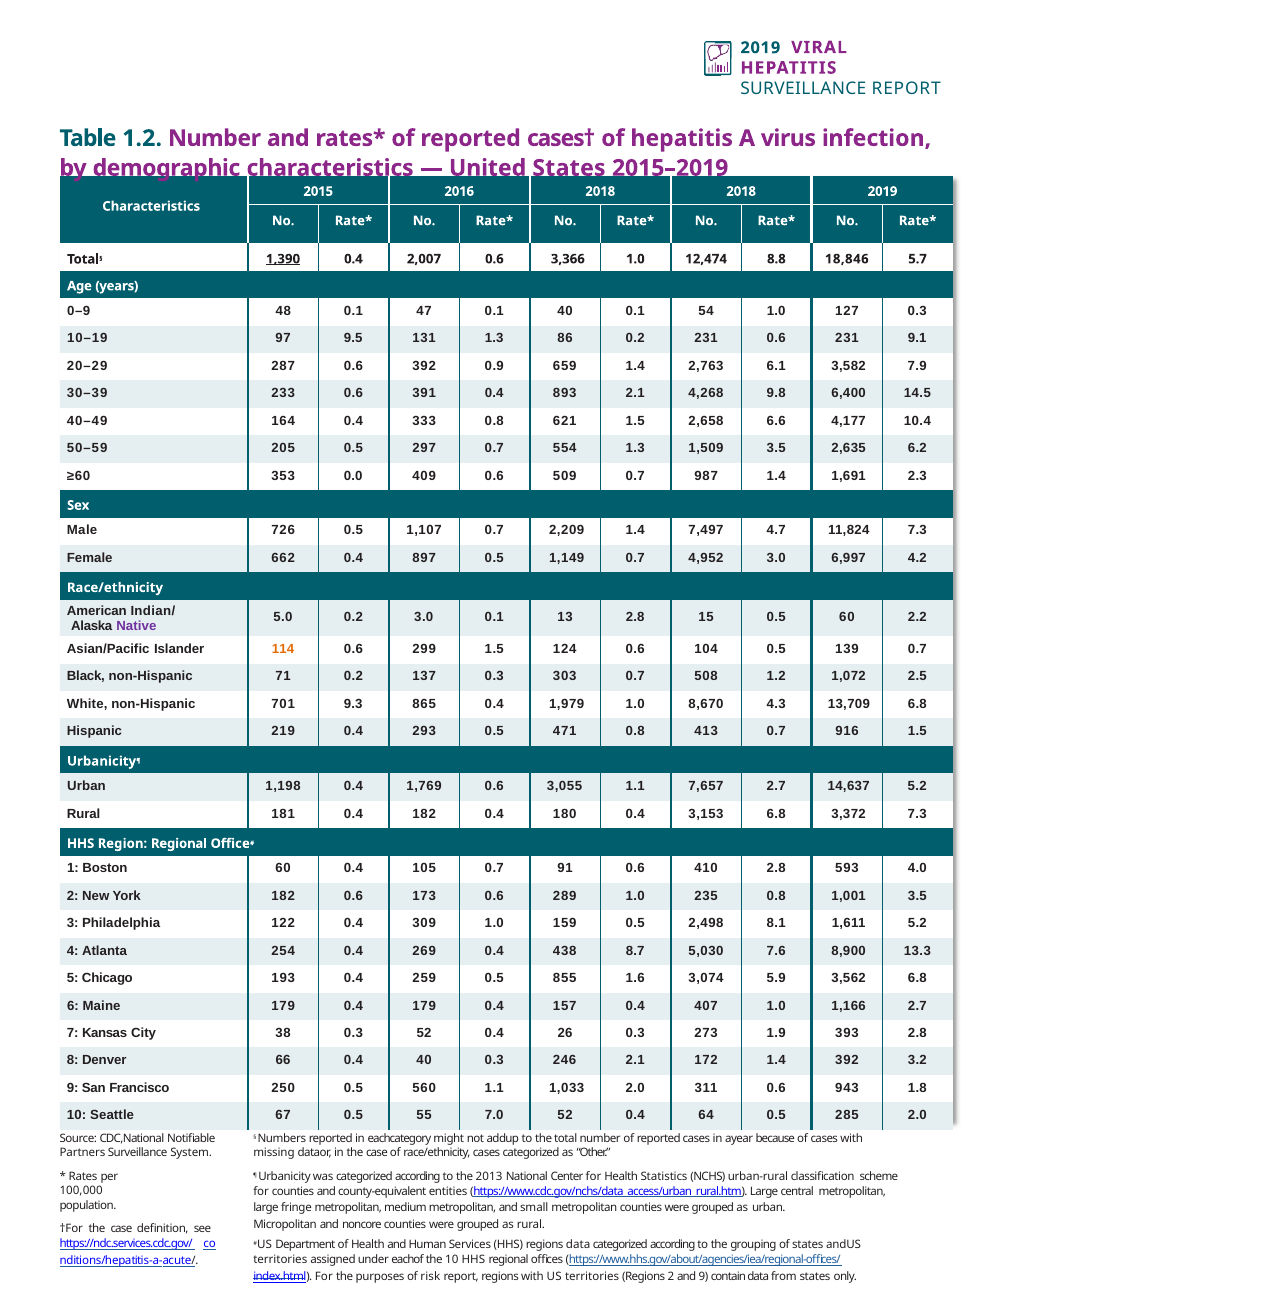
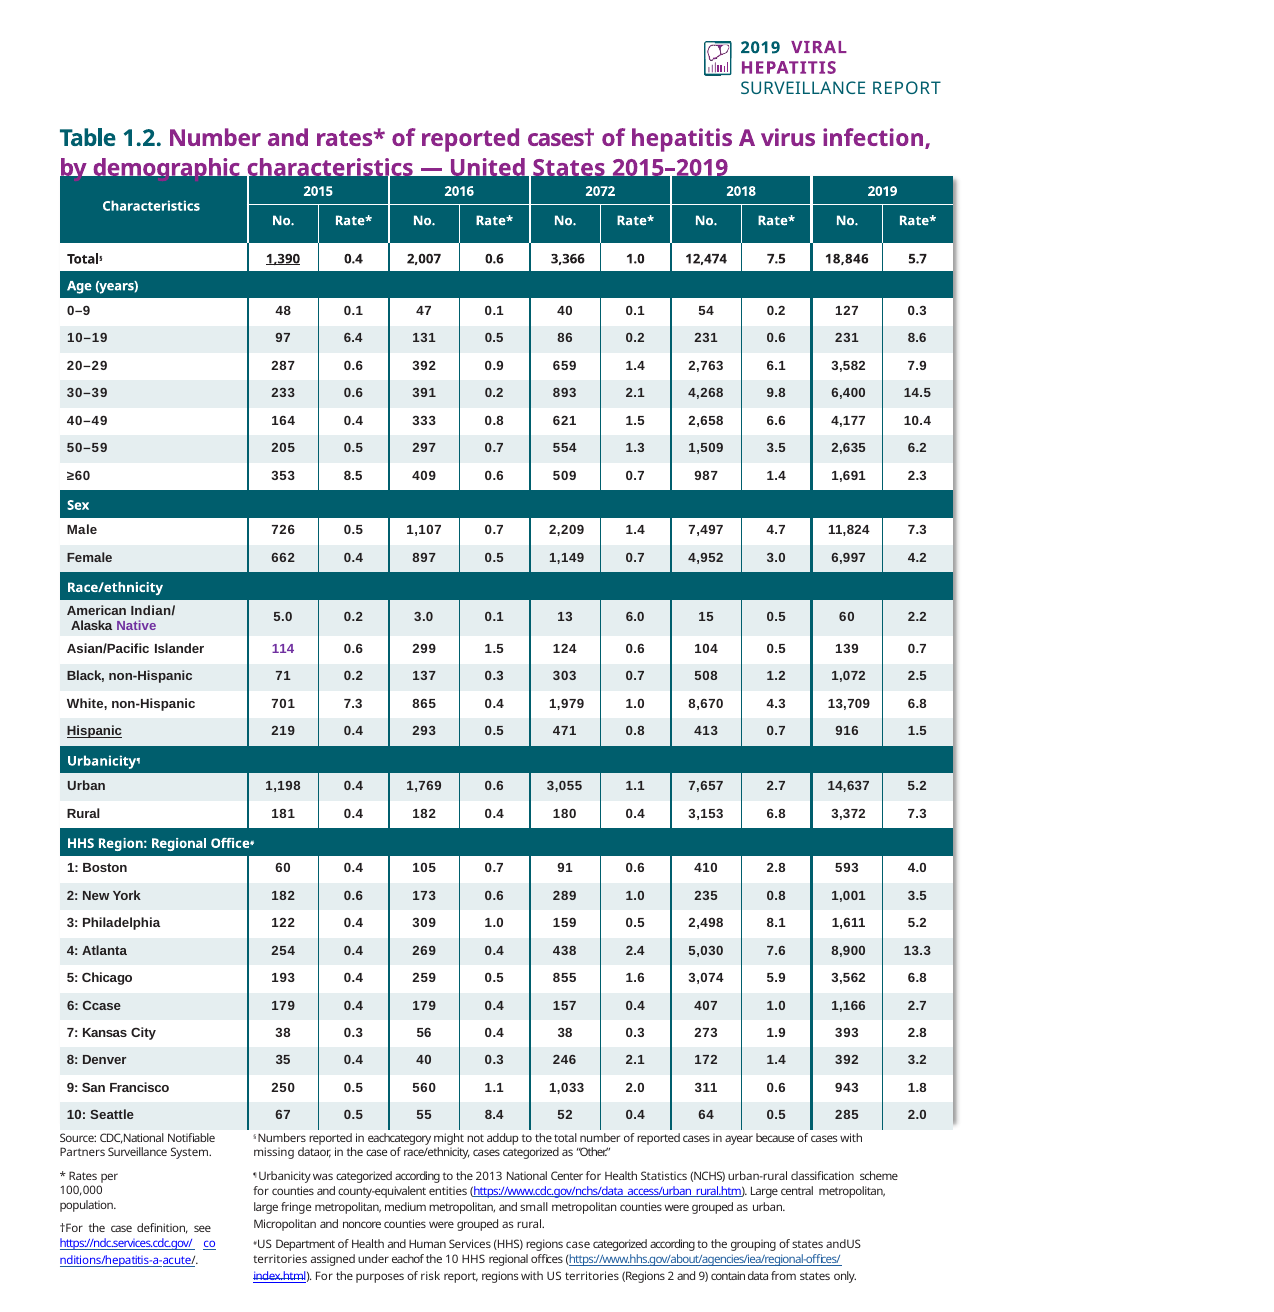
2016 2018: 2018 -> 2072 (600, 191)
8.8: 8.8 -> 7.5 (776, 259)
54 1.0: 1.0 -> 0.2 (776, 311)
9.5: 9.5 -> 6.4 (353, 339)
131 1.3: 1.3 -> 0.5 (494, 339)
9.1: 9.1 -> 8.6 (917, 339)
391 0.4: 0.4 -> 0.2 (494, 393)
0.0: 0.0 -> 8.5 (353, 476)
13 2.8: 2.8 -> 6.0 (635, 617)
114 colour: orange -> purple (283, 649)
701 9.3: 9.3 -> 7.3 (353, 704)
Hispanic underline: none -> present (95, 731)
8.7: 8.7 -> 2.4 (635, 951)
Maine: Maine -> Ccase (102, 1006)
0.3 52: 52 -> 56 (424, 1033)
0.4 26: 26 -> 38 (565, 1033)
66: 66 -> 35 (283, 1061)
7.0: 7.0 -> 8.4 (494, 1115)
regions data: data -> case (578, 1245)
